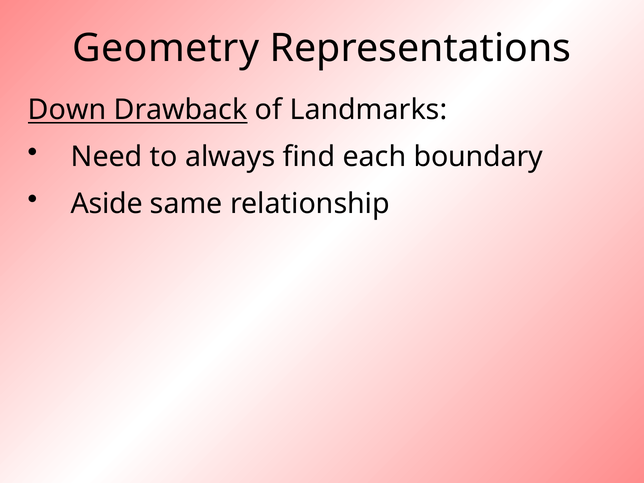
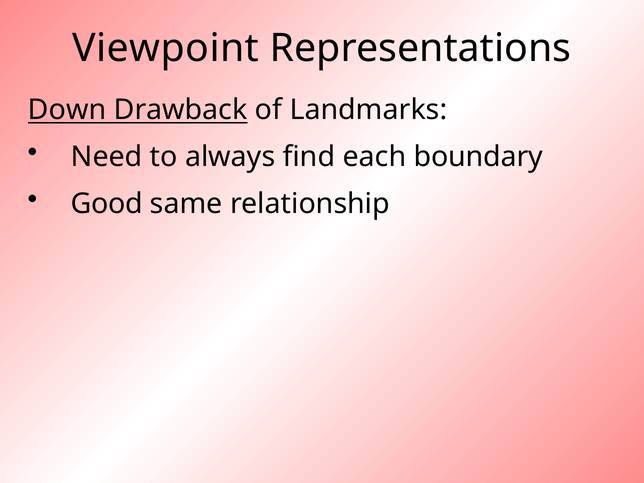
Geometry: Geometry -> Viewpoint (166, 48)
Aside: Aside -> Good (107, 204)
